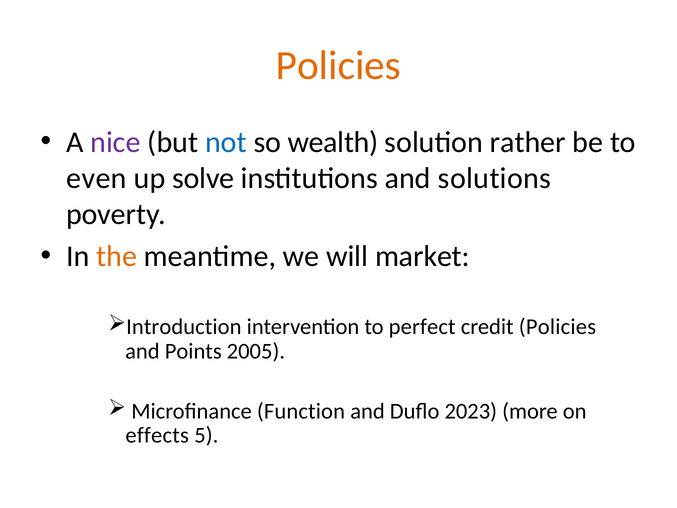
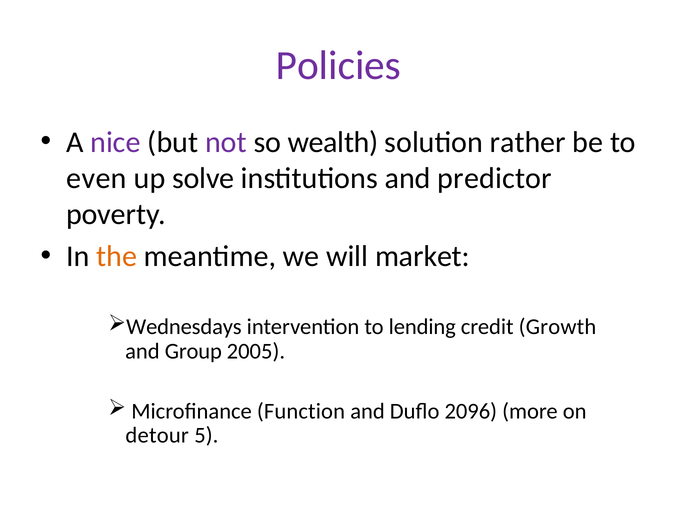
Policies colour: orange -> purple (338, 66)
not colour: blue -> purple (226, 142)
solutions: solutions -> predictor (495, 178)
Introduction: Introduction -> Wednesdays (184, 327)
perfect: perfect -> lending (422, 327)
credit Policies: Policies -> Growth (558, 327)
Points: Points -> Group (193, 351)
2023: 2023 -> 2096 (471, 411)
effects: effects -> detour (157, 435)
